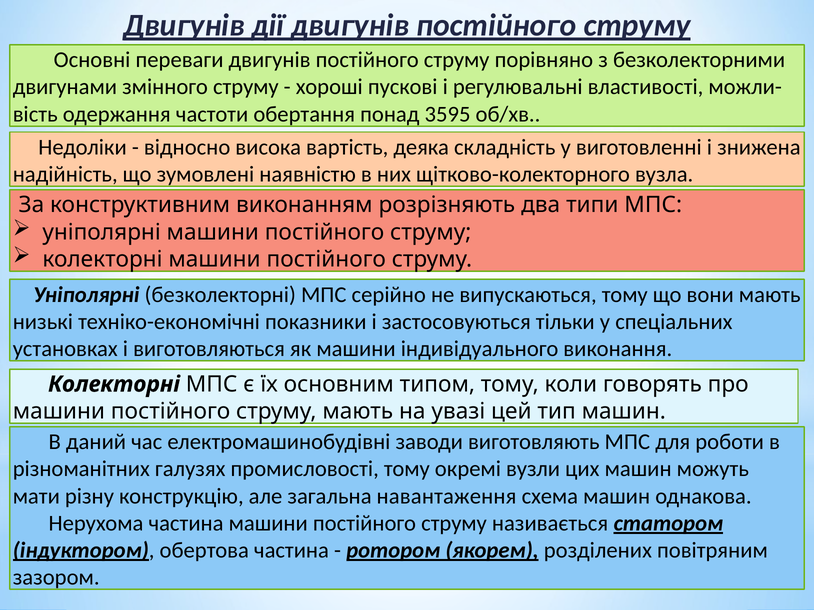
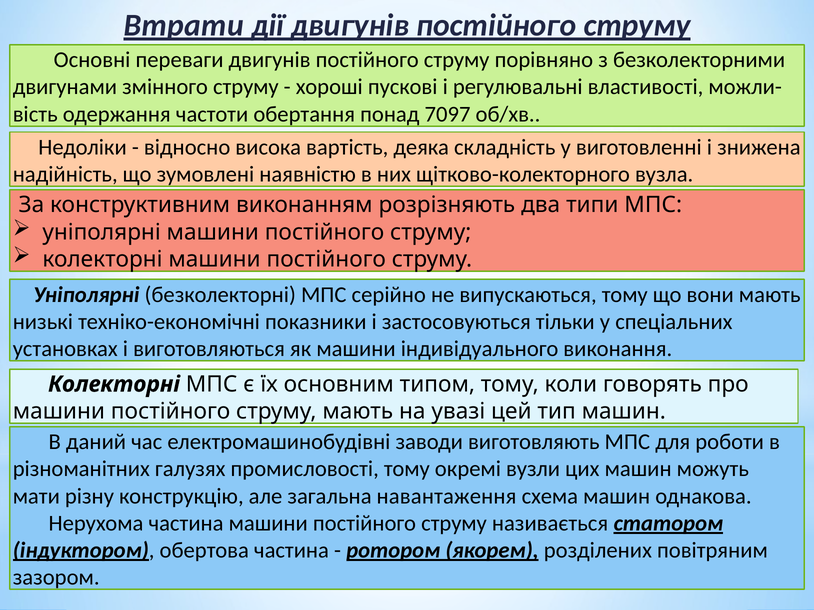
Двигунів: Двигунів -> Втрати (184, 25)
3595: 3595 -> 7097 (448, 114)
